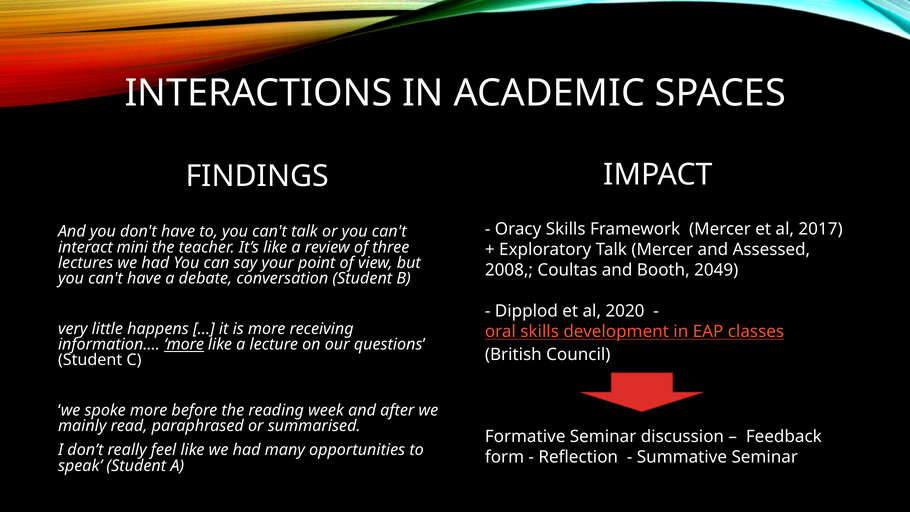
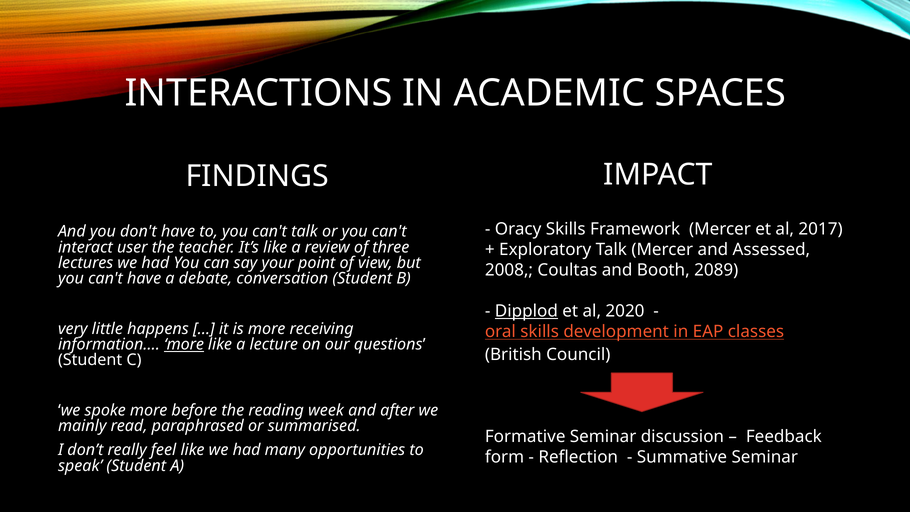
mini: mini -> user (132, 247)
2049: 2049 -> 2089 (716, 270)
Dipplod underline: none -> present (526, 311)
